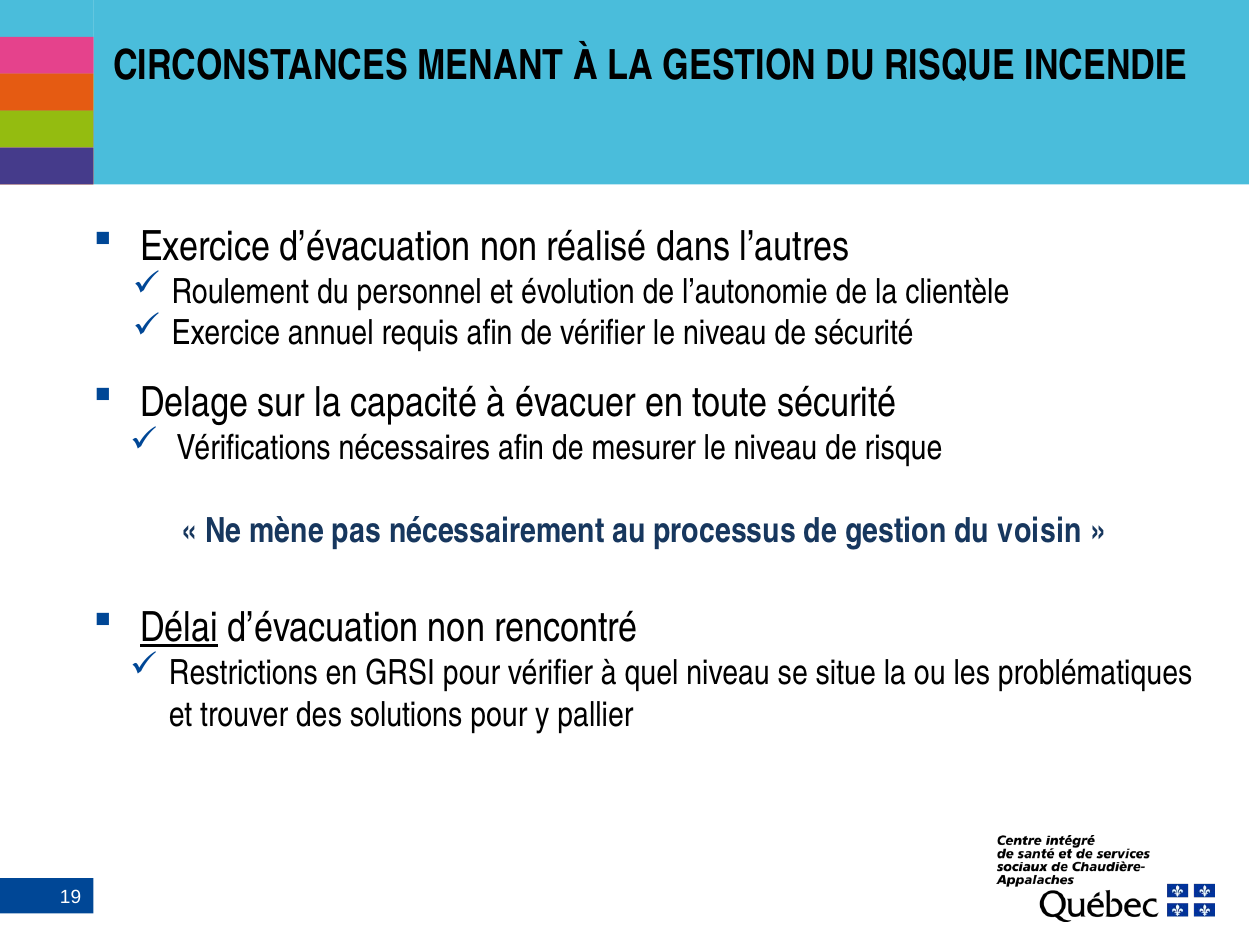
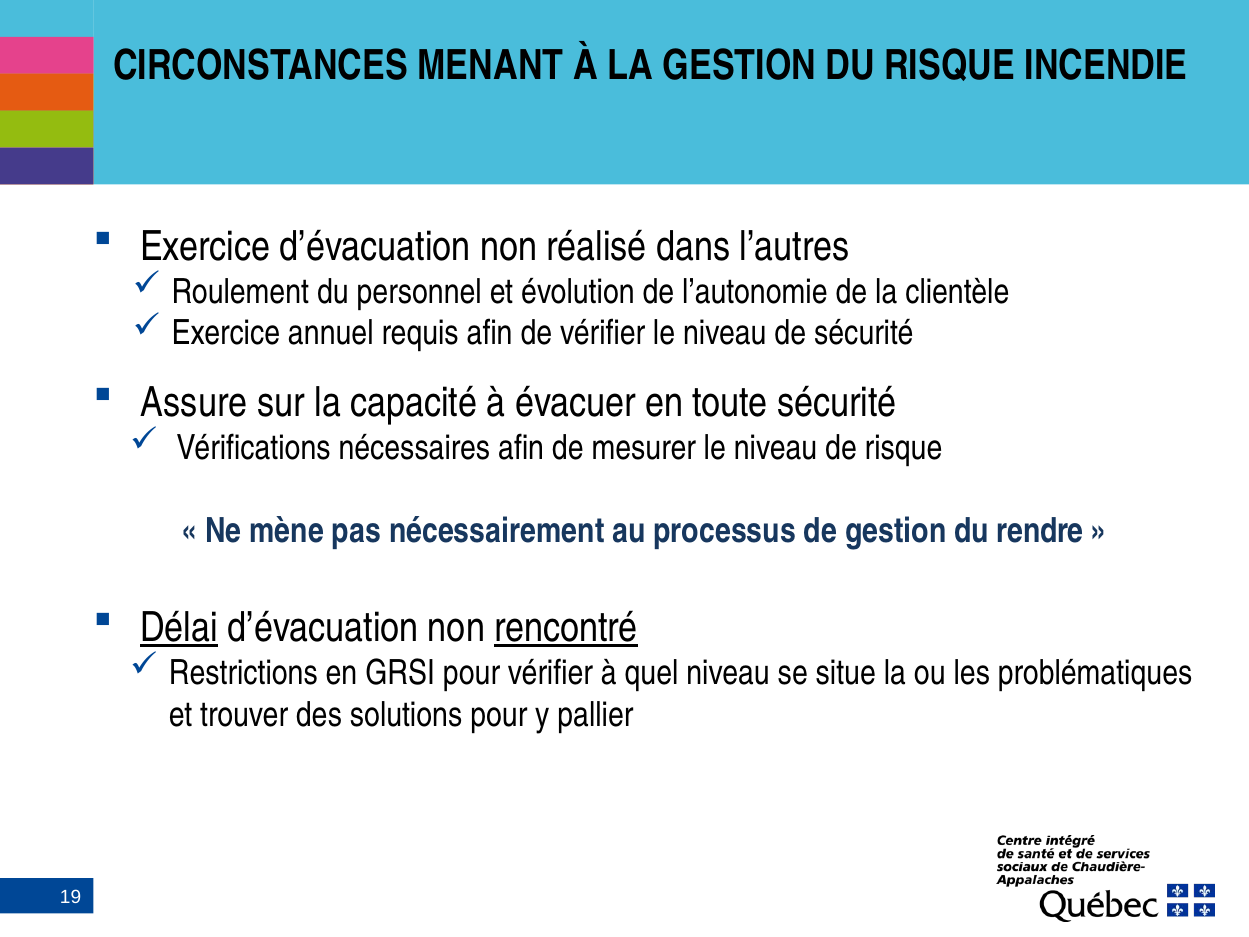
Delage: Delage -> Assure (194, 403)
voisin: voisin -> rendre (1040, 531)
rencontré underline: none -> present (566, 628)
